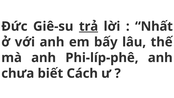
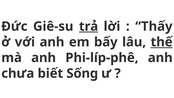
Nhất: Nhất -> Thấy (154, 26)
thế underline: none -> present (162, 42)
Cách: Cách -> Sống (82, 73)
